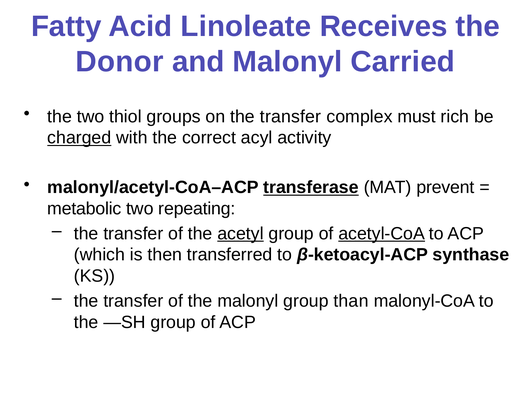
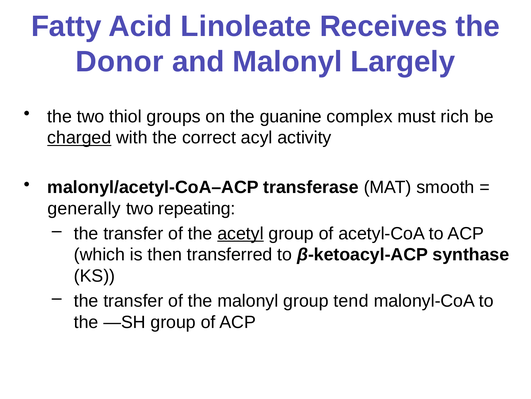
Carried: Carried -> Largely (403, 62)
on the transfer: transfer -> guanine (291, 116)
transferase underline: present -> none (311, 187)
prevent: prevent -> smooth (445, 187)
metabolic: metabolic -> generally (84, 208)
acetyl-CoA underline: present -> none (382, 233)
than: than -> tend (351, 300)
